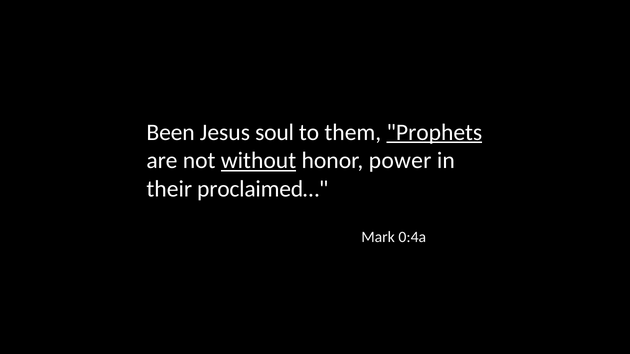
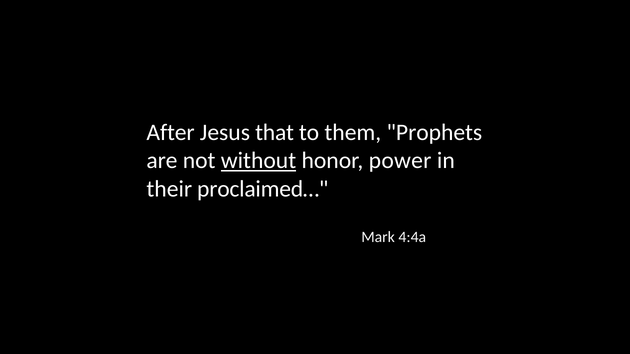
Been: Been -> After (171, 132)
soul: soul -> that (275, 132)
Prophets underline: present -> none (434, 132)
0:4a: 0:4a -> 4:4a (412, 237)
